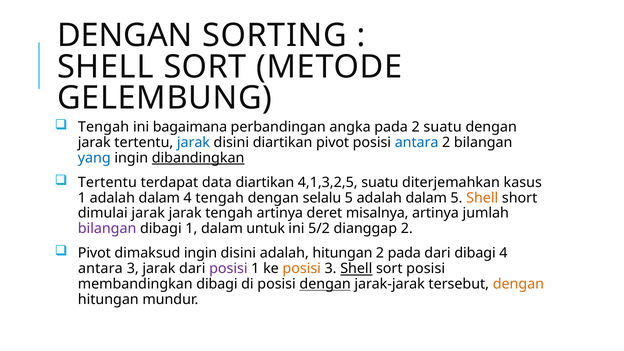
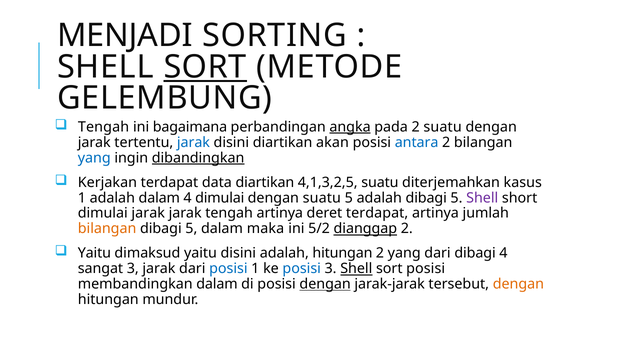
DENGAN: DENGAN -> MENJADI (125, 36)
SORT underline: none -> present (205, 67)
angka underline: none -> present (350, 127)
diartikan pivot: pivot -> akan (332, 142)
Tertentu: Tertentu -> Kerjakan (107, 182)
4 tengah: tengah -> dimulai (220, 198)
dengan selalu: selalu -> suatu (322, 198)
5 adalah dalam: dalam -> dibagi (426, 198)
Shell colour: orange -> purple (482, 198)
deret misalnya: misalnya -> terdapat (377, 213)
bilangan colour: purple -> orange (107, 229)
1: 1 -> 5 (191, 229)
untuk: untuk -> maka (266, 229)
dianggap underline: none -> present (365, 229)
Pivot: Pivot -> Yaitu (94, 253)
dimaksud ingin: ingin -> yaitu (200, 253)
2 pada: pada -> yang (404, 253)
antara: antara -> sangat (100, 269)
posisi colour: purple -> blue (228, 269)
posisi colour: orange -> blue (302, 269)
membandingkan dibagi: dibagi -> dalam (217, 284)
